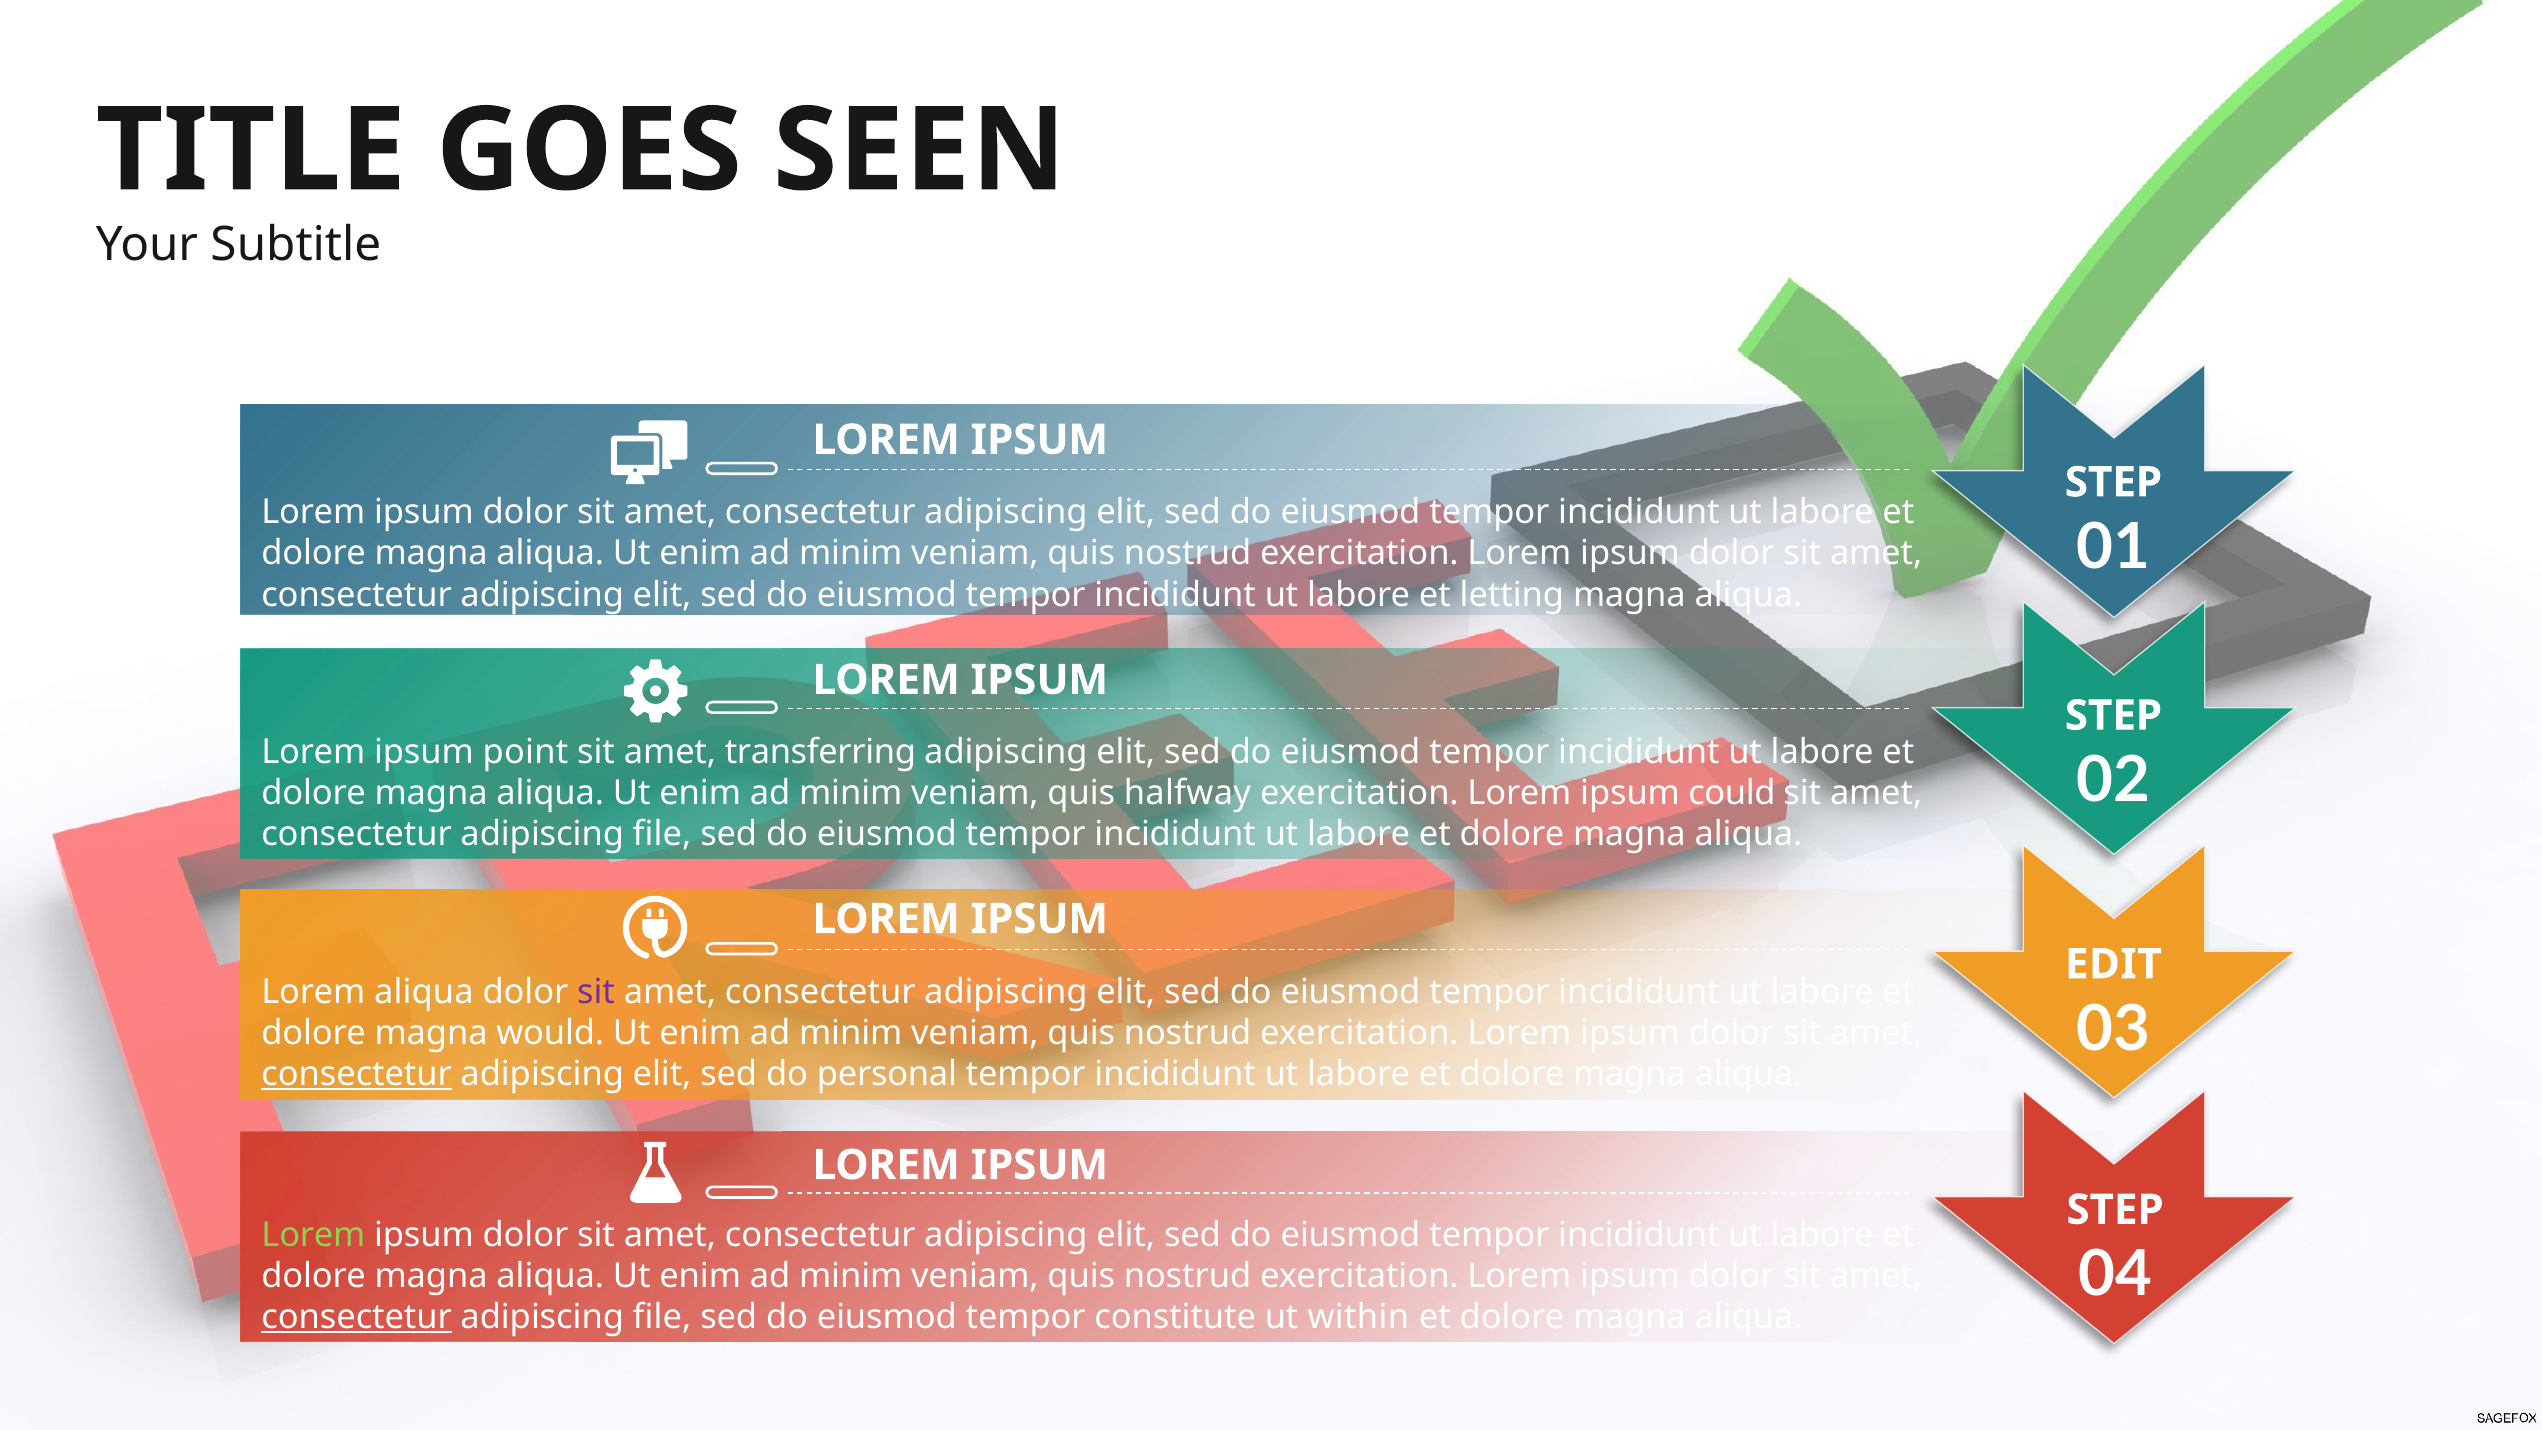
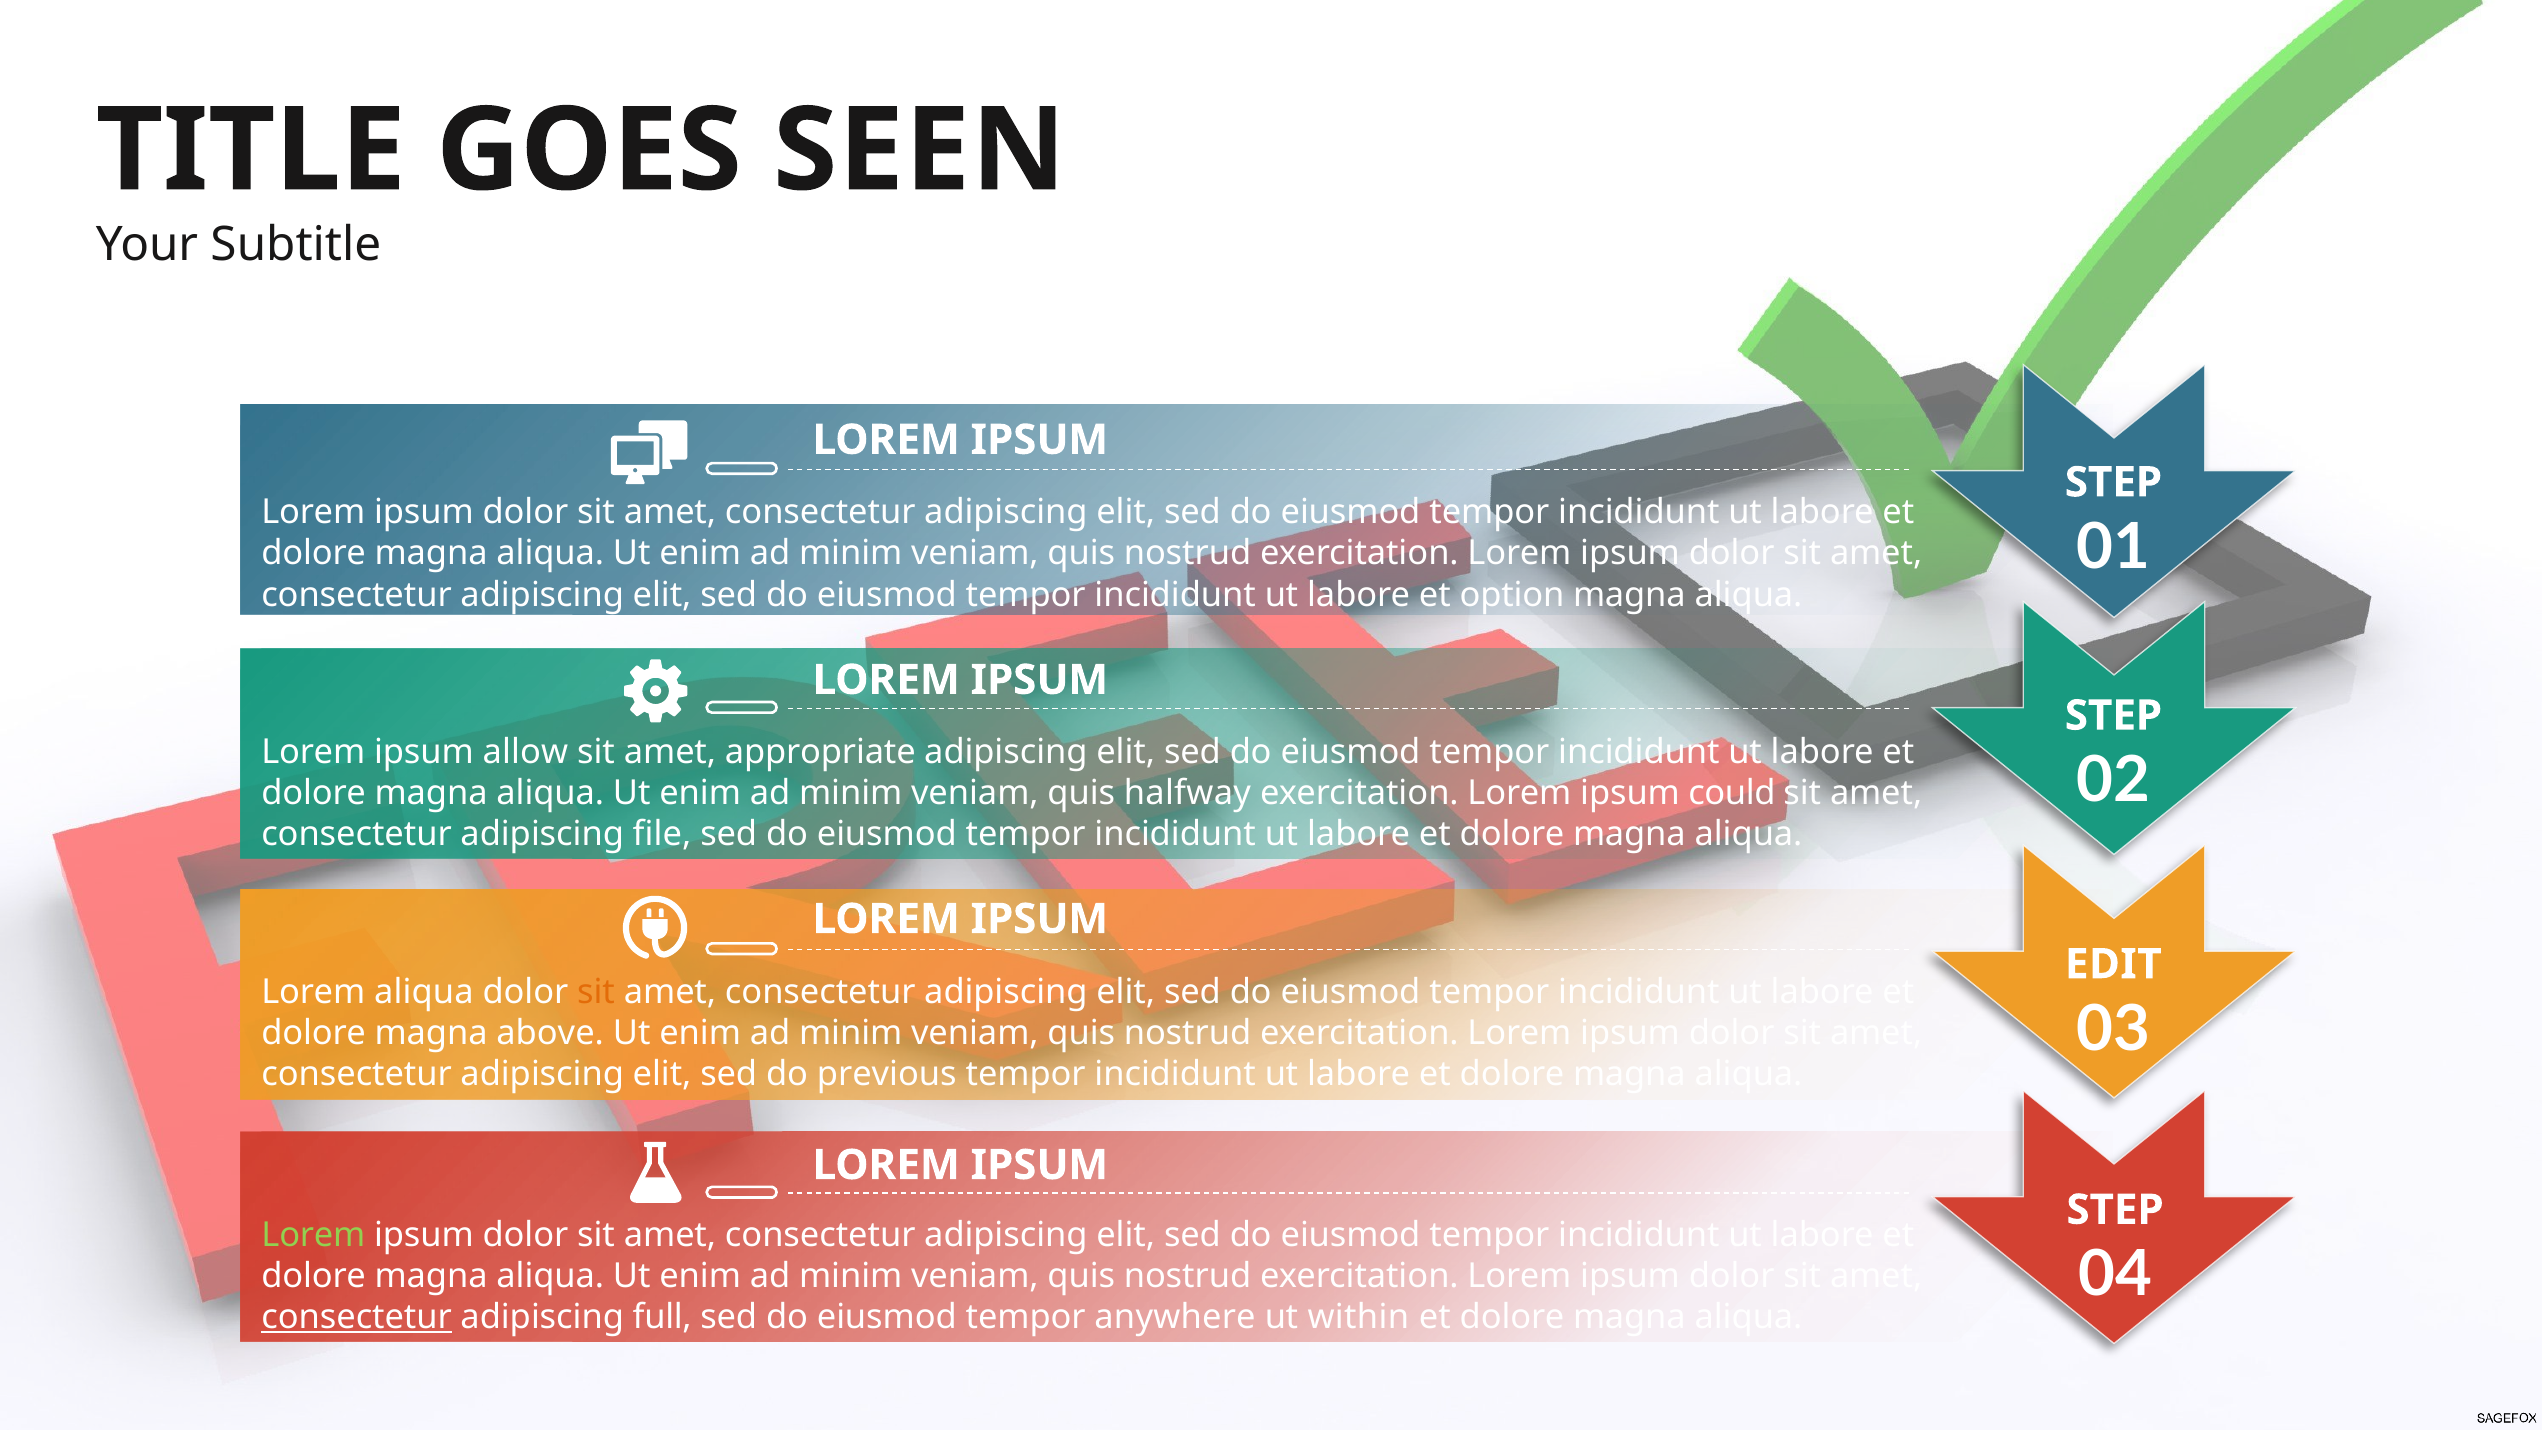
letting: letting -> option (1512, 595)
point: point -> allow (525, 752)
transferring: transferring -> appropriate (820, 752)
sit colour: purple -> orange (596, 992)
would: would -> above (550, 1033)
consectetur underline: present -> none (357, 1074)
personal: personal -> previous (887, 1074)
file: file -> full (662, 1317)
constitute: constitute -> anywhere (1175, 1317)
